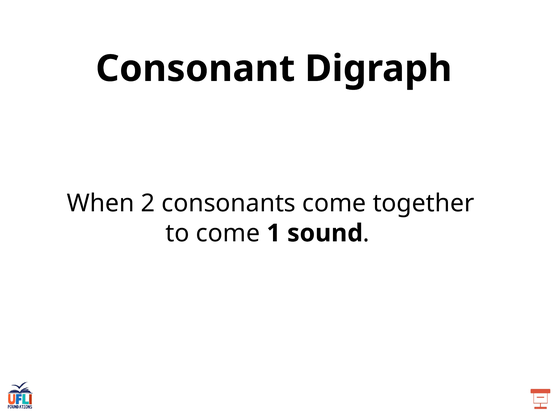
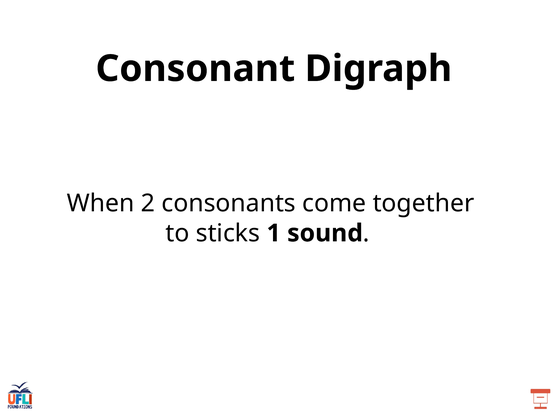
to come: come -> sticks (228, 233)
